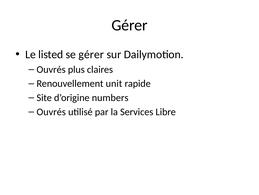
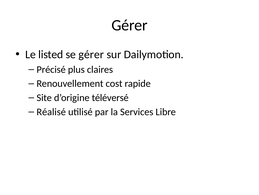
Ouvrés: Ouvrés -> Précisé (51, 69)
unit: unit -> cost (114, 83)
numbers: numbers -> téléversé (110, 97)
Ouvrés: Ouvrés -> Réalisé (51, 112)
